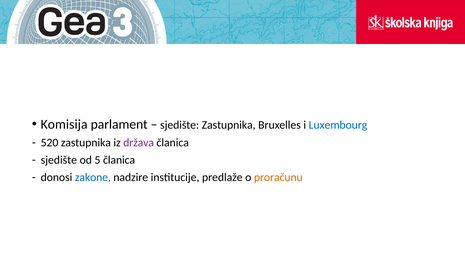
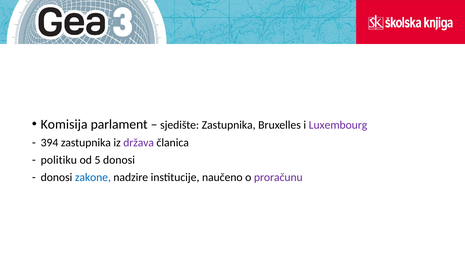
Luxembourg colour: blue -> purple (338, 125)
520: 520 -> 394 (50, 143)
sjedište: sjedište -> politiku (59, 160)
5 članica: članica -> donosi (119, 160)
predlaže: predlaže -> naučeno (222, 178)
proračunu colour: orange -> purple (278, 178)
